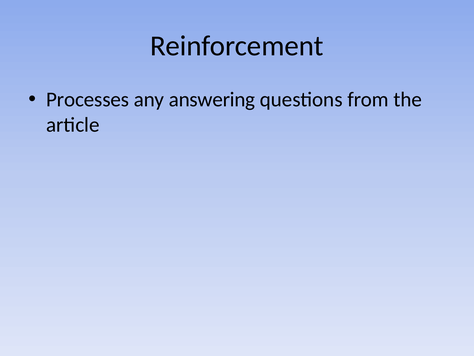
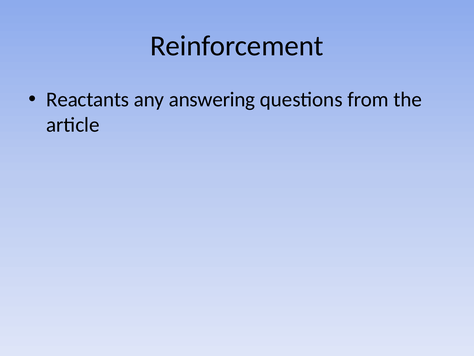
Processes: Processes -> Reactants (88, 99)
